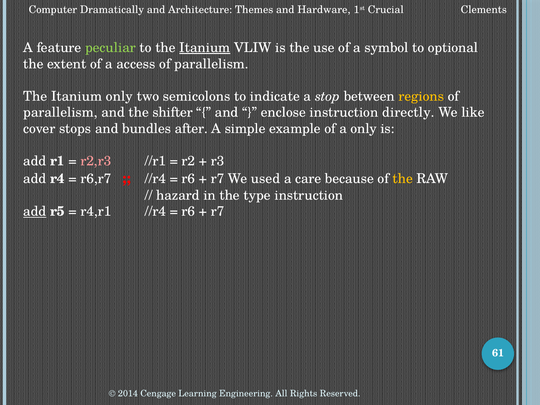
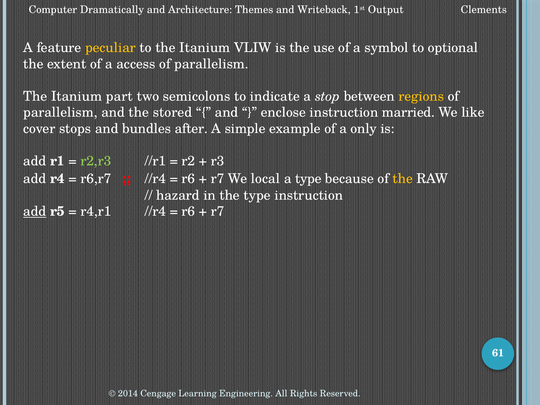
Hardware: Hardware -> Writeback (324, 10)
Crucial: Crucial -> Output (386, 10)
peculiar colour: light green -> yellow (110, 48)
Itanium underline: present -> none (205, 48)
Itanium only: only -> part (119, 96)
shifter: shifter -> stored (172, 112)
directly: directly -> married (408, 112)
r2,r3 colour: pink -> light green (96, 161)
used: used -> local (265, 179)
a care: care -> type (308, 179)
